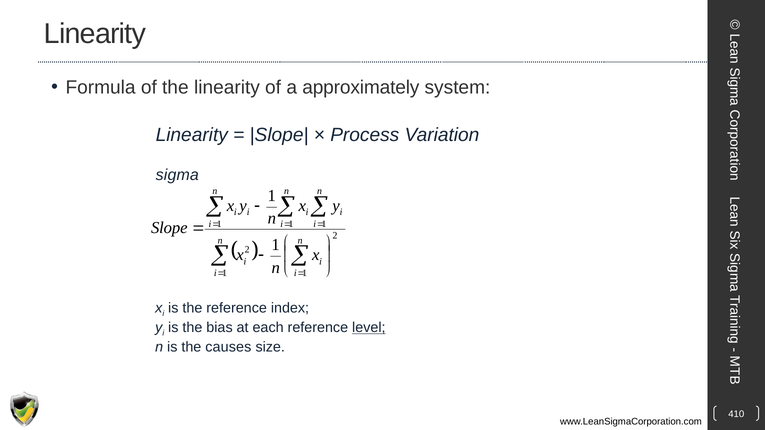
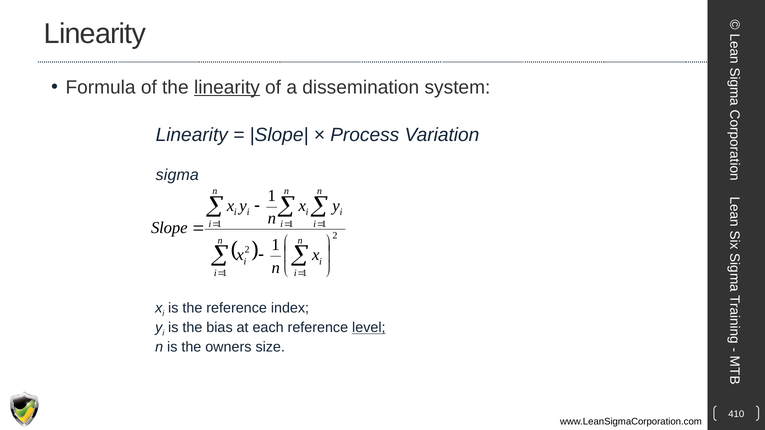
linearity underline: none -> present (227, 87)
approximately: approximately -> dissemination (361, 87)
causes: causes -> owners (228, 347)
